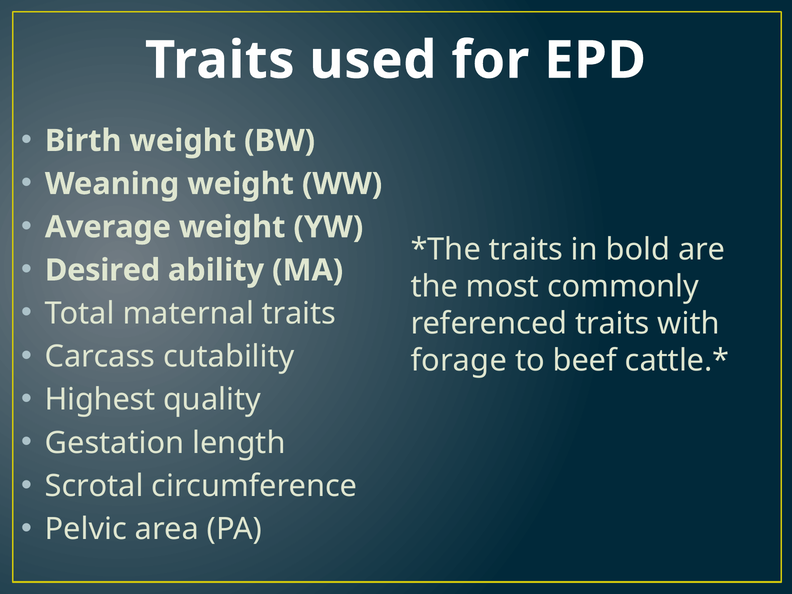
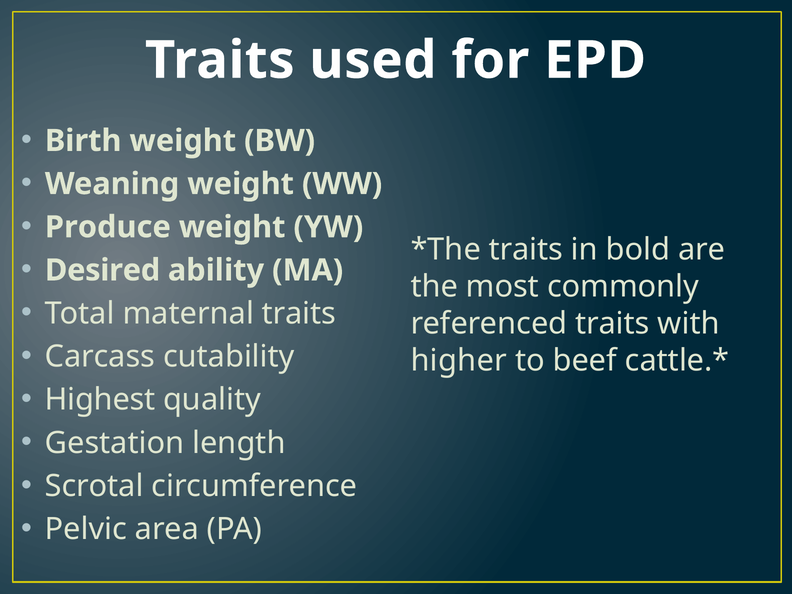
Average: Average -> Produce (108, 227)
forage: forage -> higher (459, 360)
